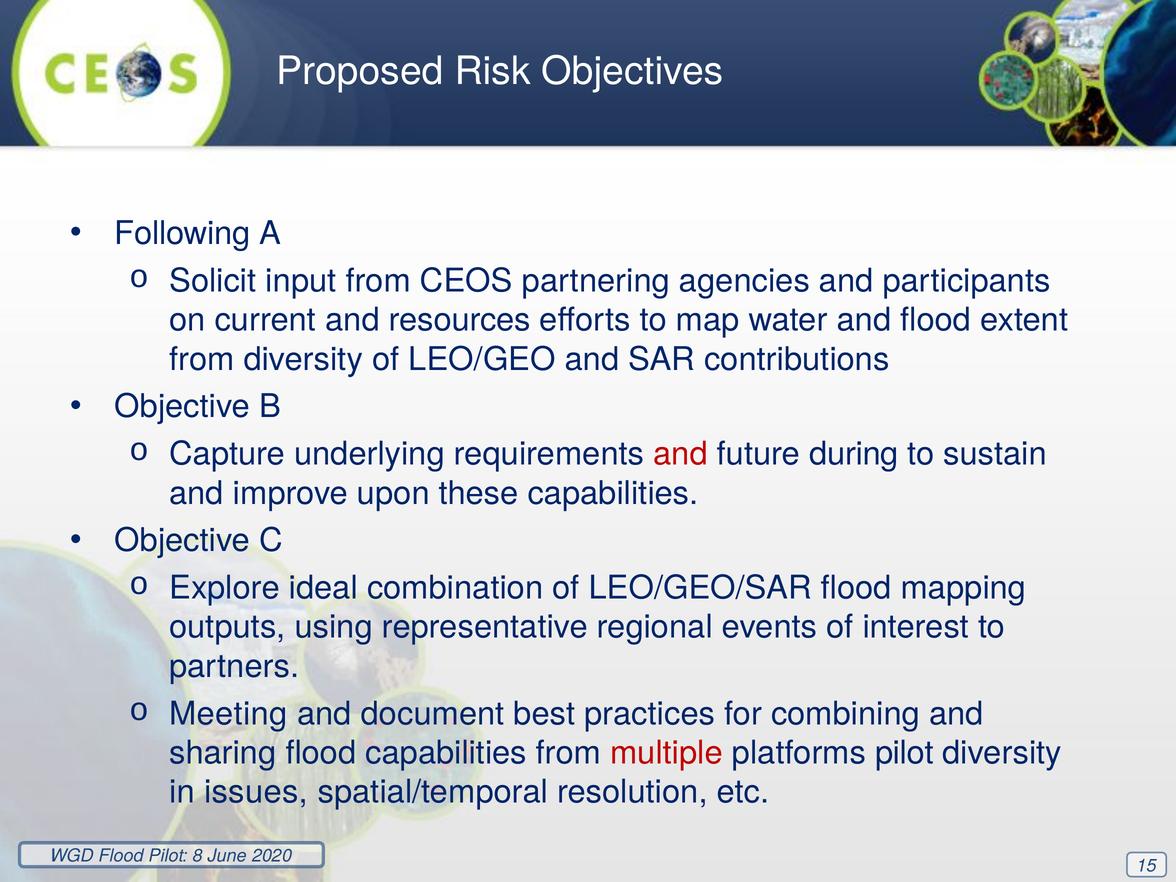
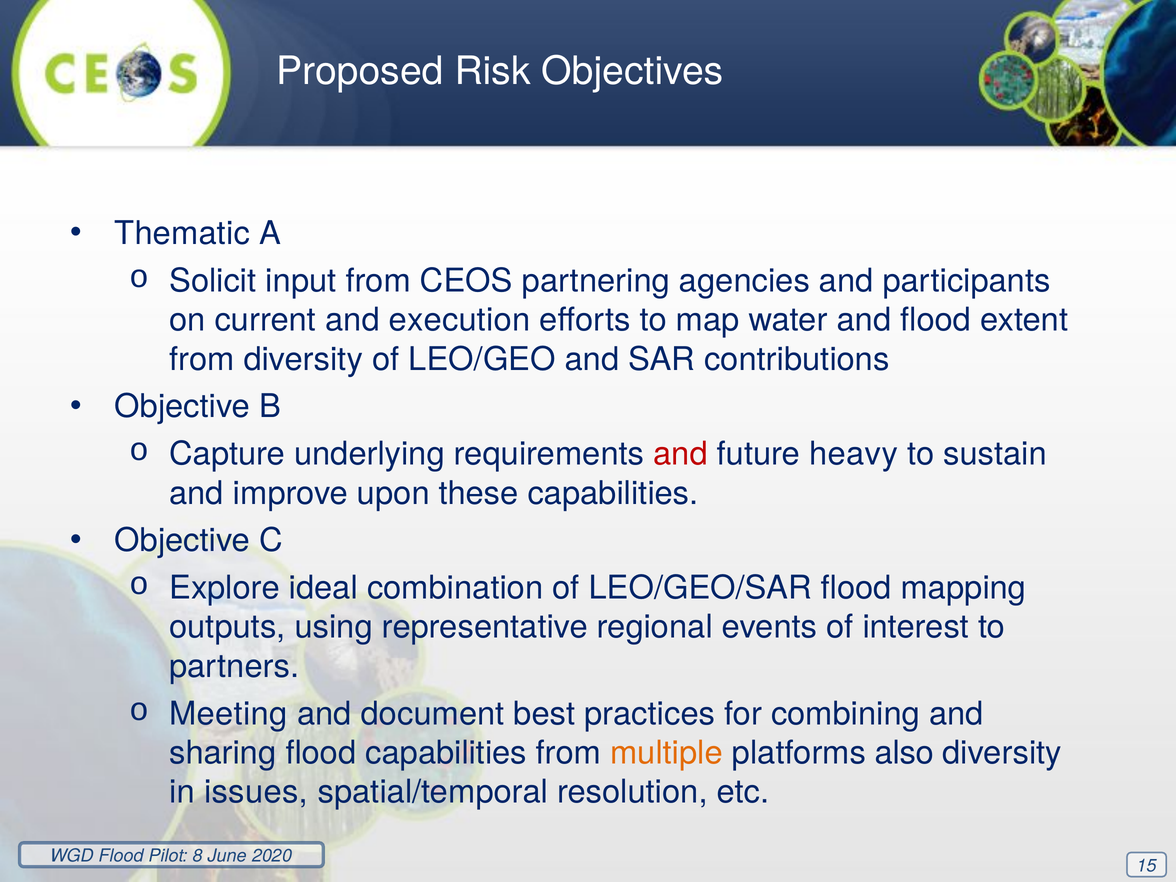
Following: Following -> Thematic (182, 233)
resources: resources -> execution (460, 320)
during: during -> heavy (854, 454)
multiple colour: red -> orange (667, 753)
platforms pilot: pilot -> also (904, 753)
